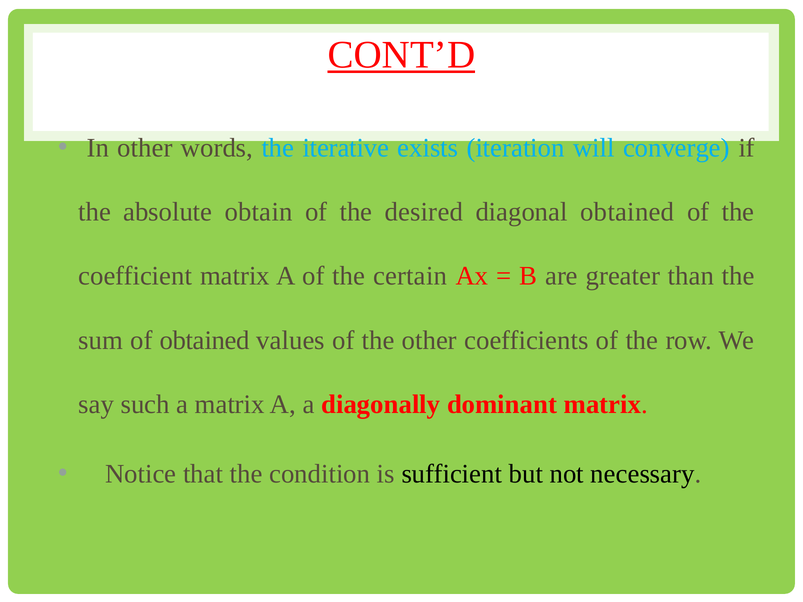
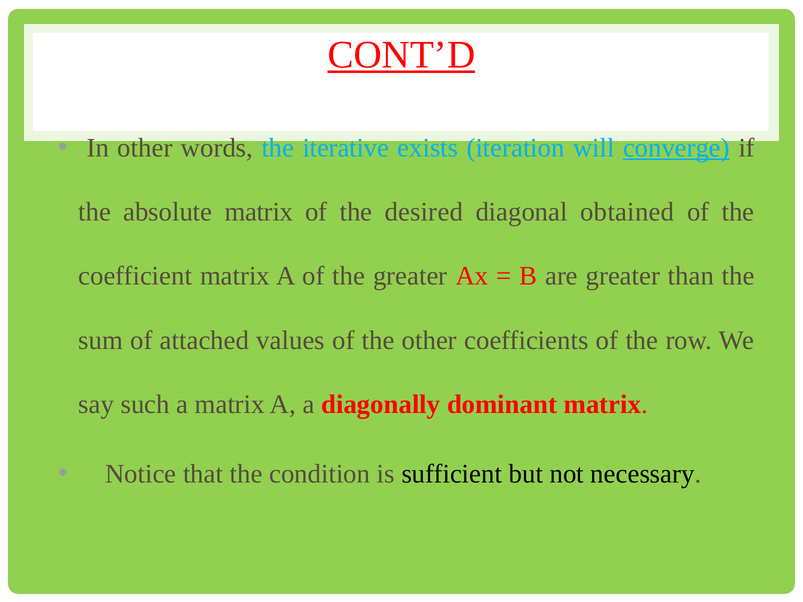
converge underline: none -> present (676, 148)
absolute obtain: obtain -> matrix (259, 212)
the certain: certain -> greater (410, 276)
of obtained: obtained -> attached (205, 340)
